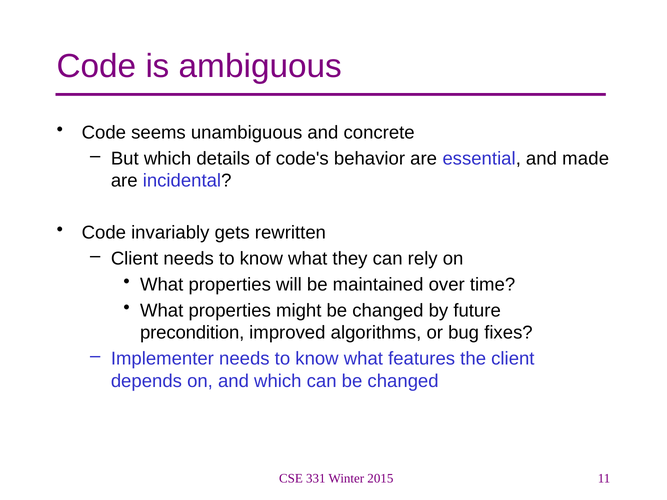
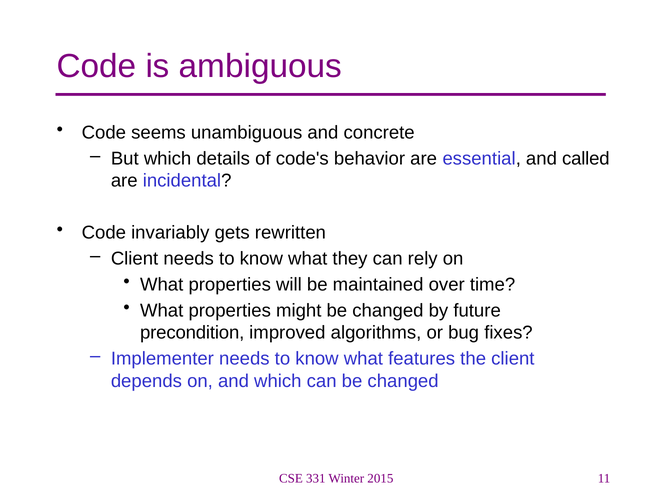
made: made -> called (586, 158)
